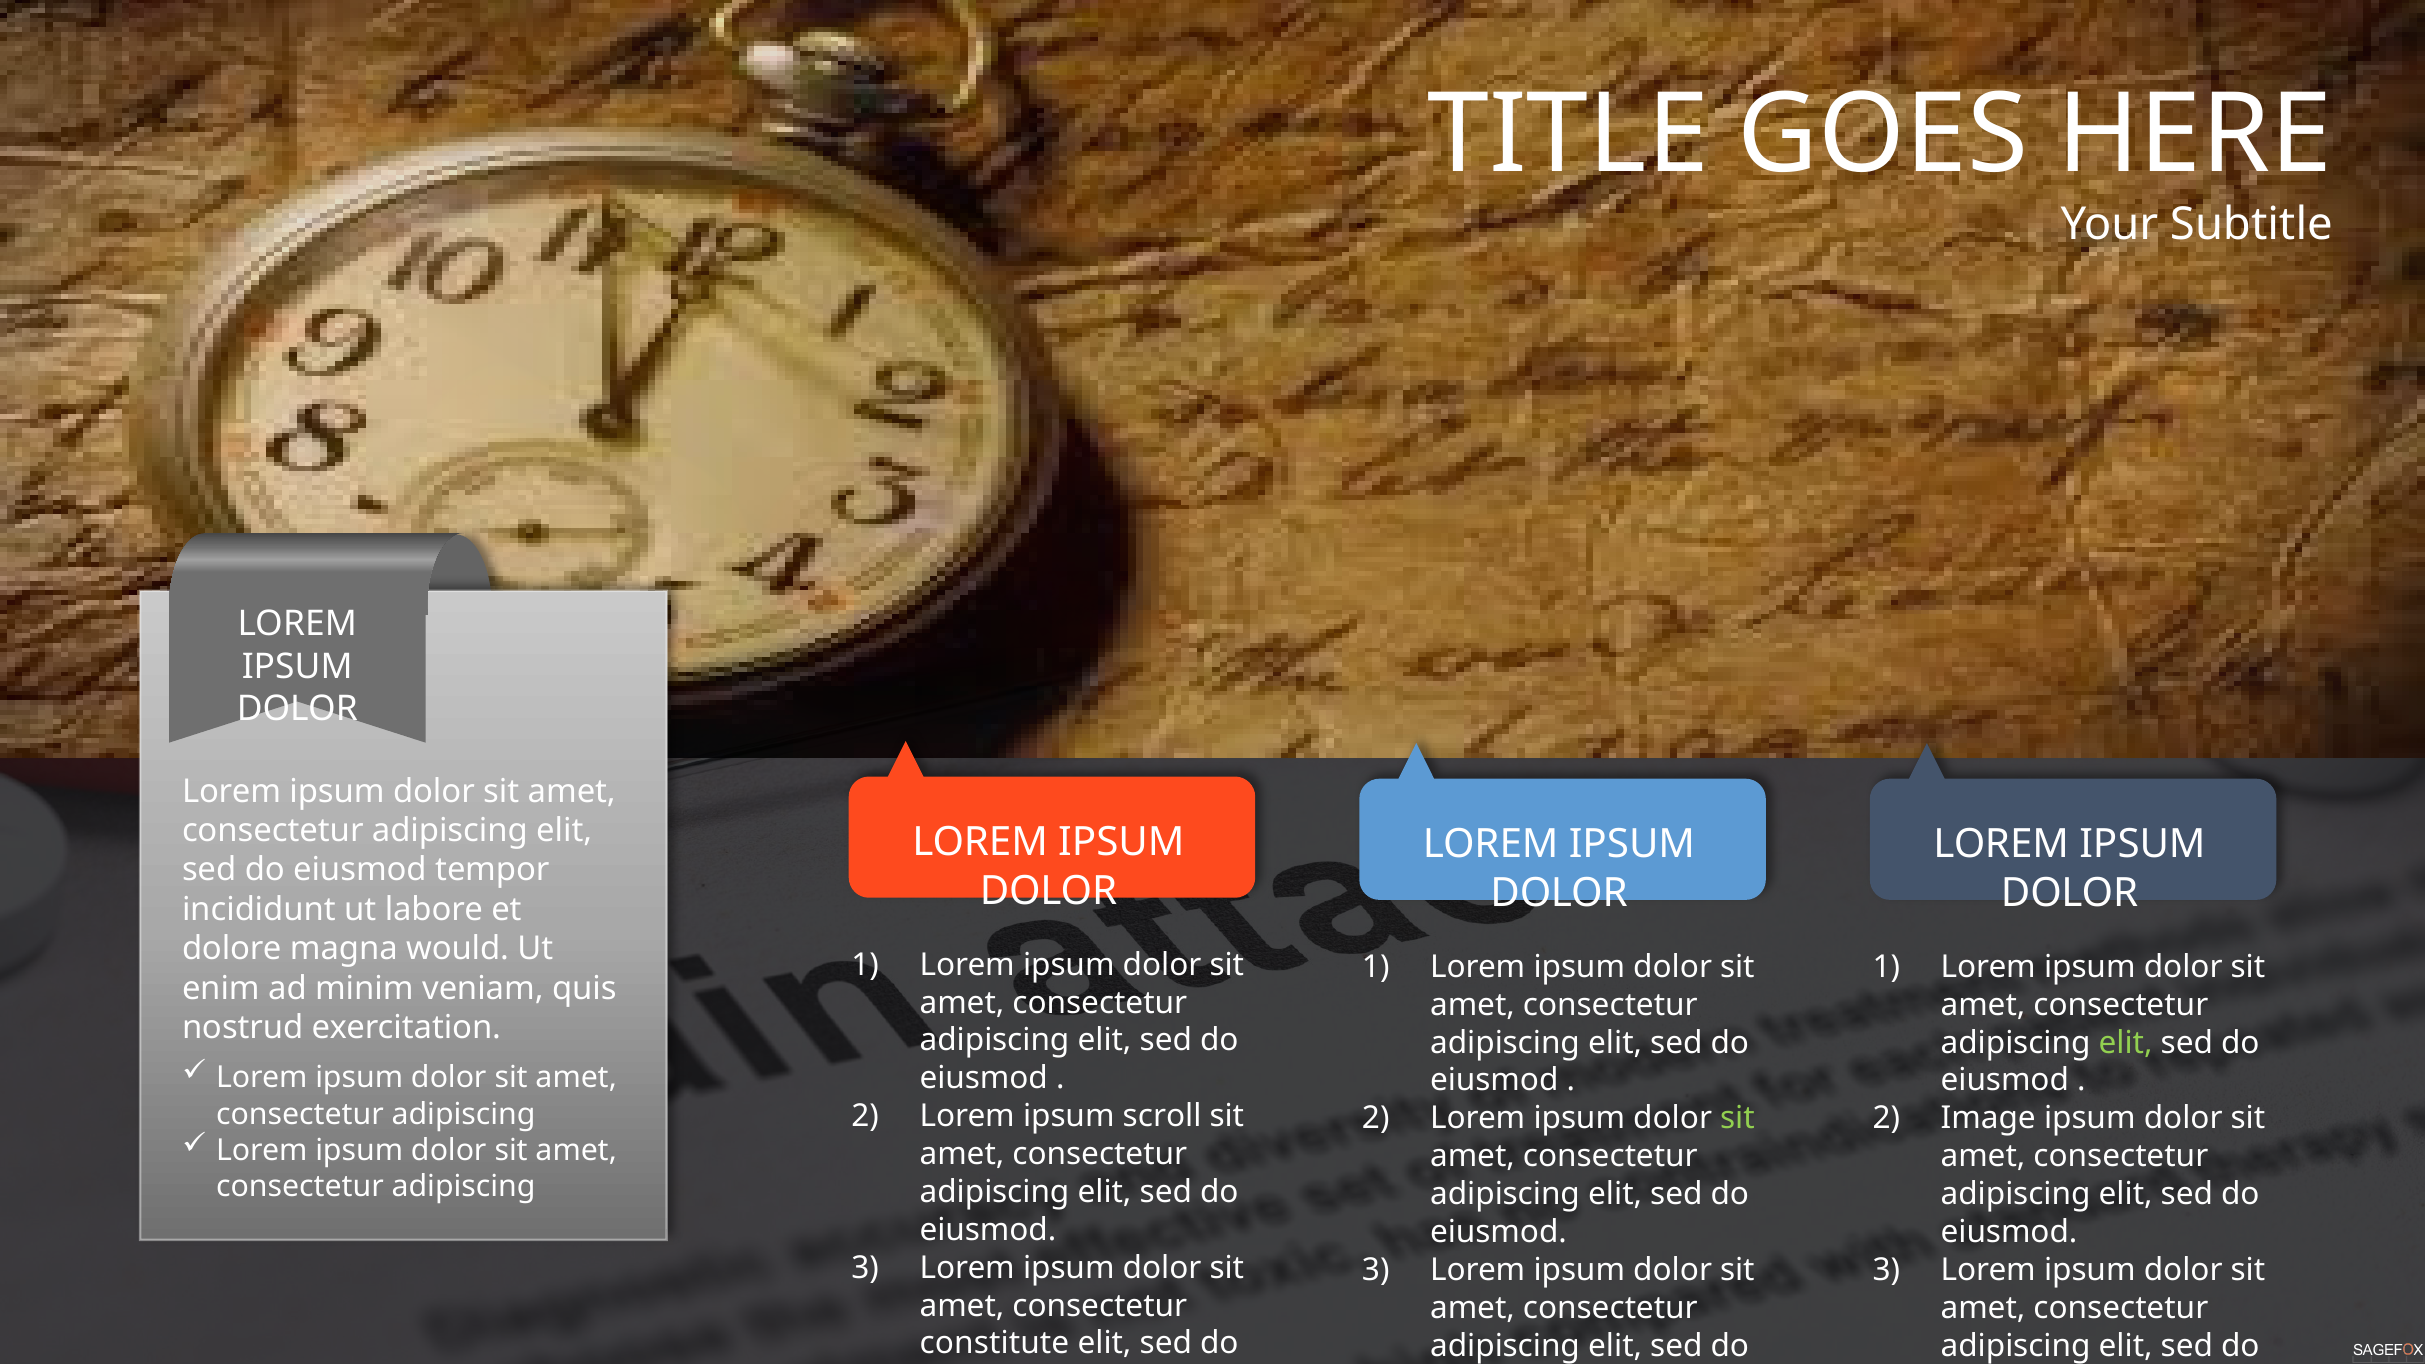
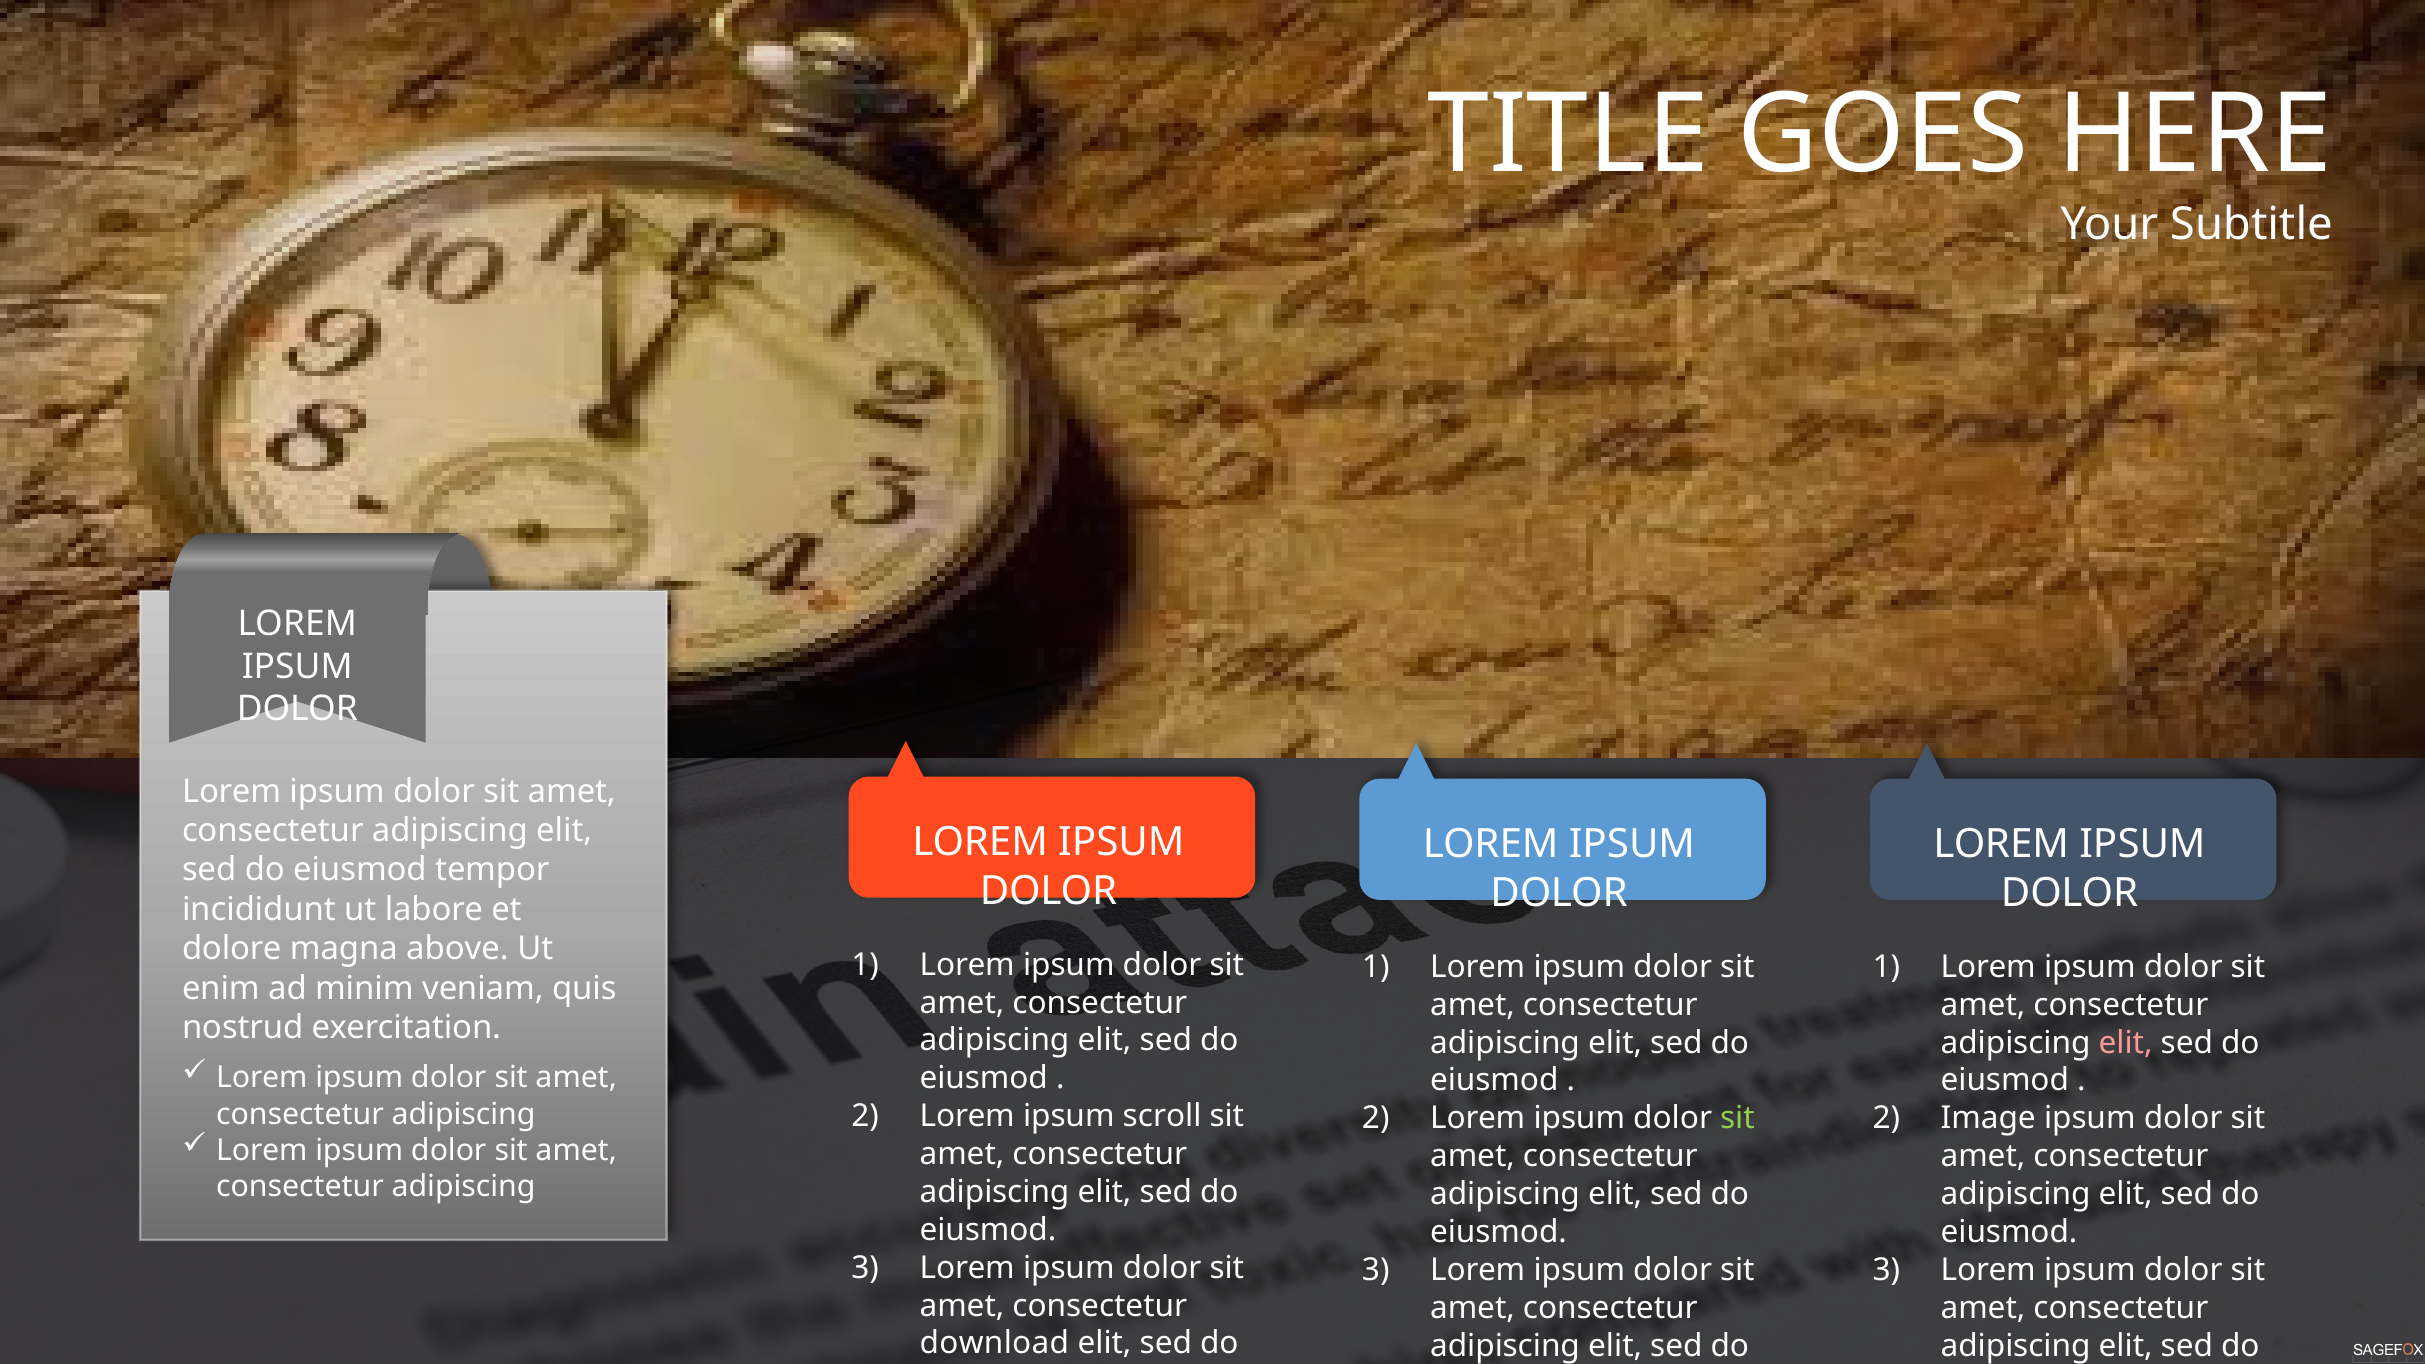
would: would -> above (457, 949)
elit colour: light green -> pink (2126, 1043)
constitute: constitute -> download (994, 1344)
